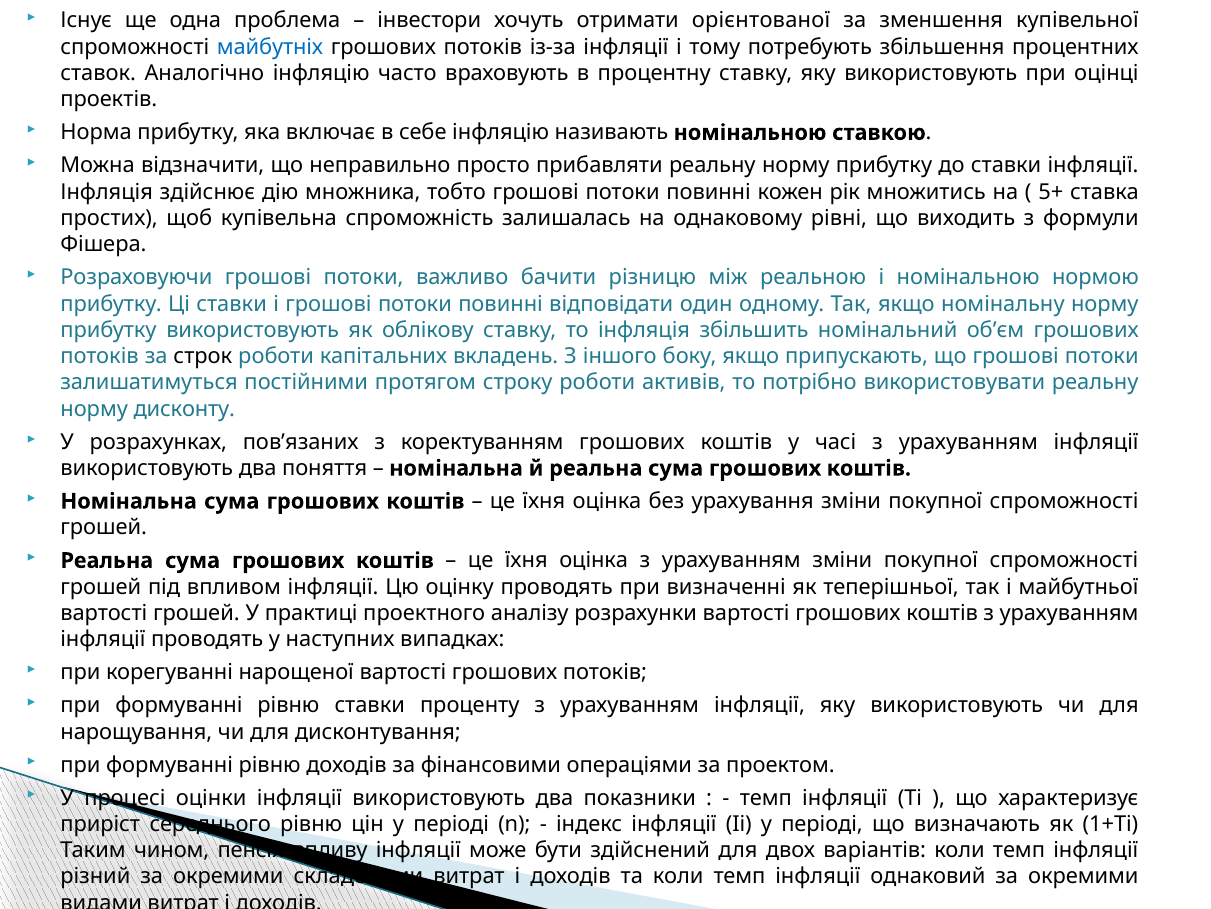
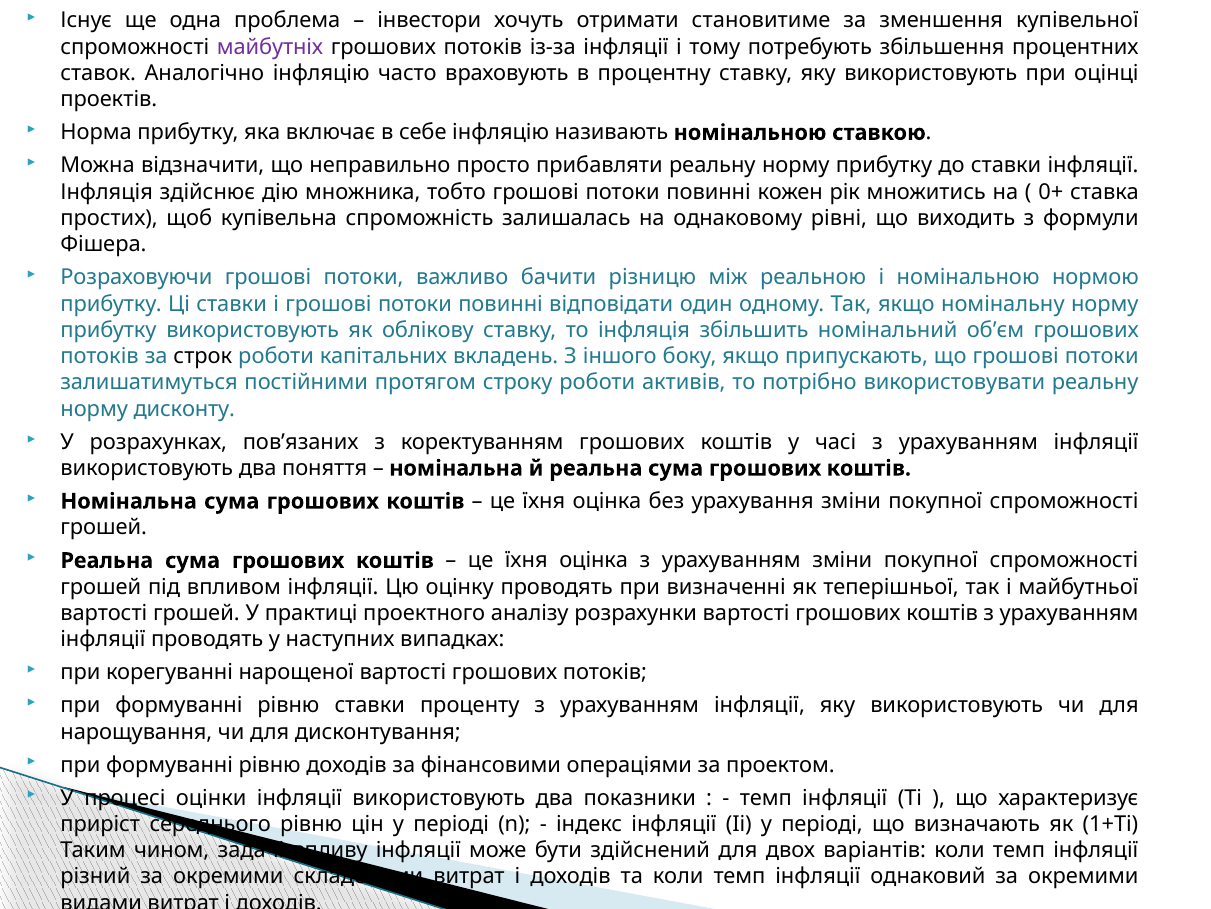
орієнтованої: орієнтованої -> становитиме (761, 21)
майбутніх colour: blue -> purple (270, 47)
5+: 5+ -> 0+ (1051, 192)
пенсія: пенсія -> задачі (251, 850)
